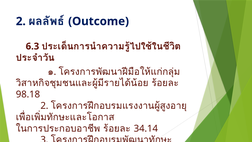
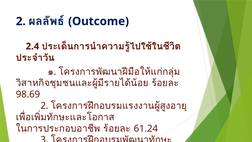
6.3: 6.3 -> 2.4 (32, 46)
98.18: 98.18 -> 98.69 (28, 94)
34.14: 34.14 -> 61.24 (146, 128)
